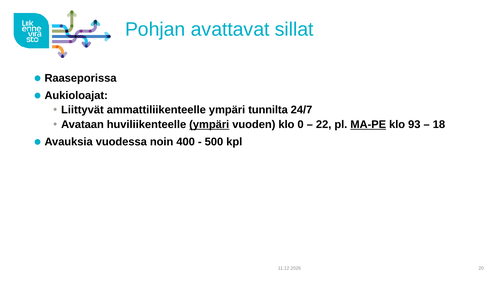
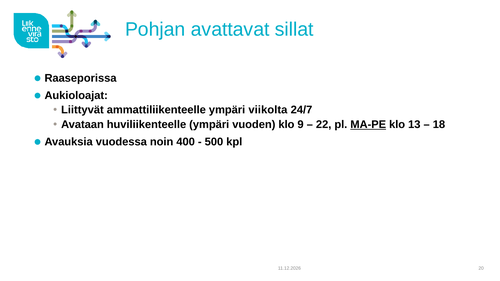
tunnilta: tunnilta -> viikolta (268, 110)
ympäri underline: present -> none (209, 125)
0: 0 -> 9 (301, 125)
93: 93 -> 13 (414, 125)
